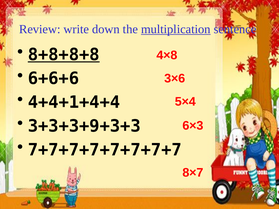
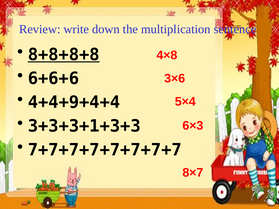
multiplication underline: present -> none (176, 29)
4+4+1+4+4: 4+4+1+4+4 -> 4+4+9+4+4 (74, 102)
3+3+3+9+3+3: 3+3+3+9+3+3 -> 3+3+3+1+3+3 (84, 126)
